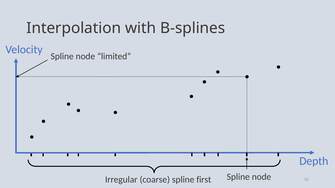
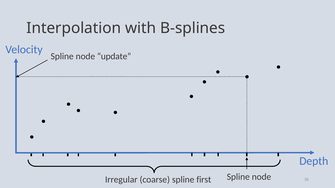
limited: limited -> update (114, 57)
